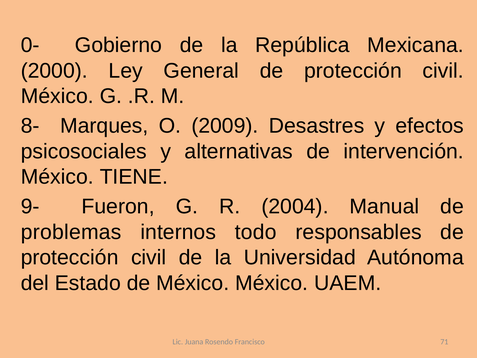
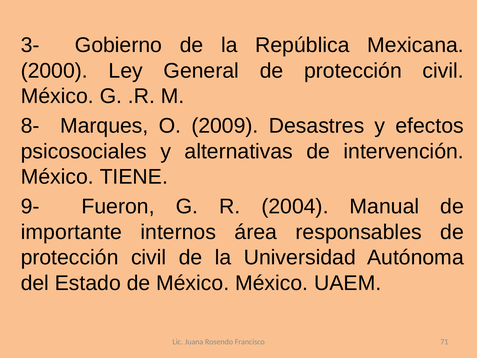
0-: 0- -> 3- (30, 45)
problemas: problemas -> importante (71, 232)
todo: todo -> área (256, 232)
